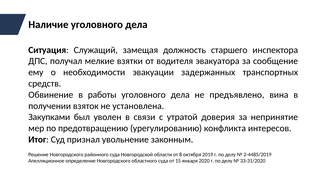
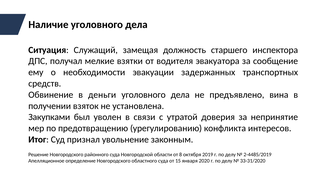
работы: работы -> деньги (102, 95)
